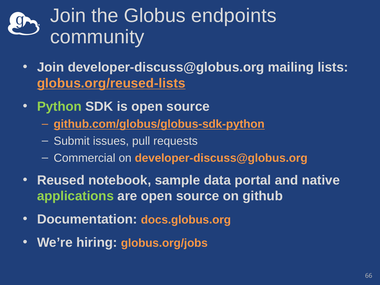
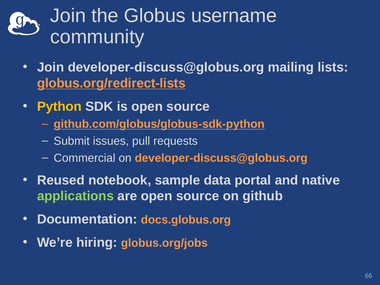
endpoints: endpoints -> username (234, 16)
globus.org/reused-lists: globus.org/reused-lists -> globus.org/redirect-lists (111, 83)
Python colour: light green -> yellow (59, 106)
